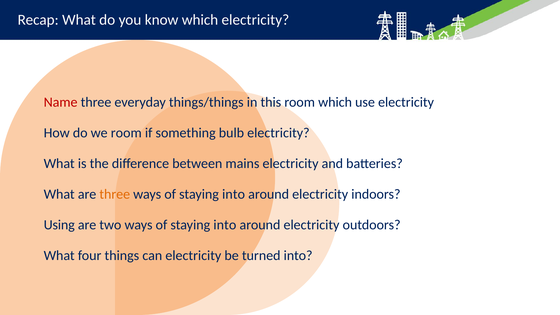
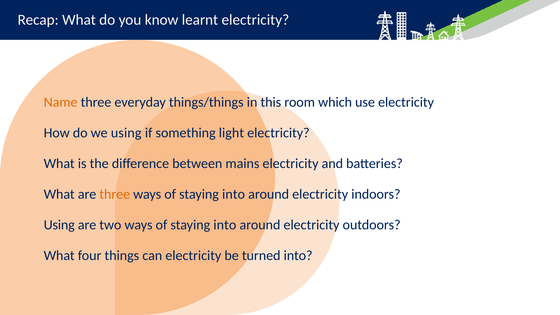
know which: which -> learnt (200, 20)
Name colour: red -> orange (61, 102)
we room: room -> using (126, 133)
bulb: bulb -> light (231, 133)
